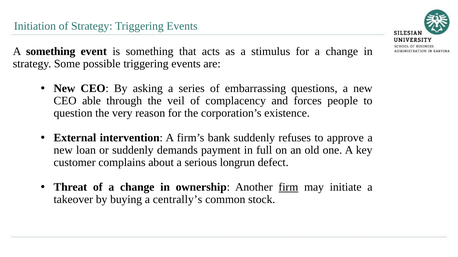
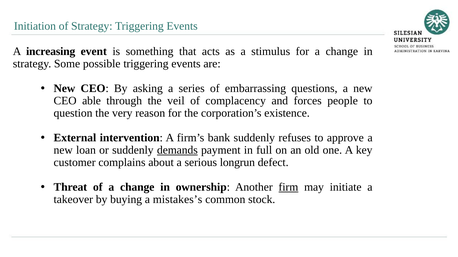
A something: something -> increasing (51, 52)
demands underline: none -> present (177, 150)
centrally’s: centrally’s -> mistakes’s (178, 200)
